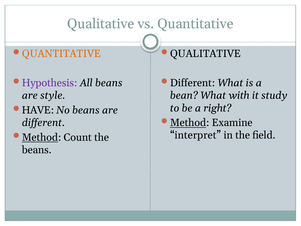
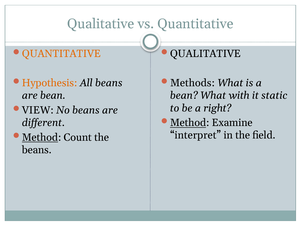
Hypothesis colour: purple -> orange (50, 83)
Different: Different -> Methods (192, 83)
are style: style -> bean (53, 95)
study: study -> static (274, 95)
HAVE: HAVE -> VIEW (38, 110)
